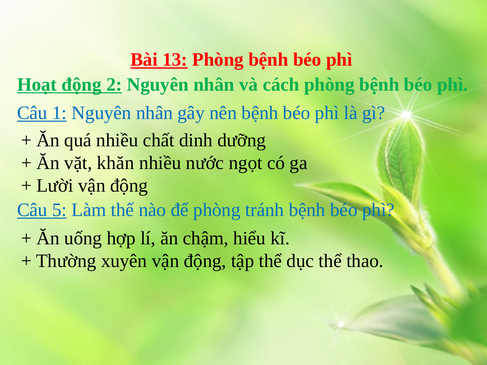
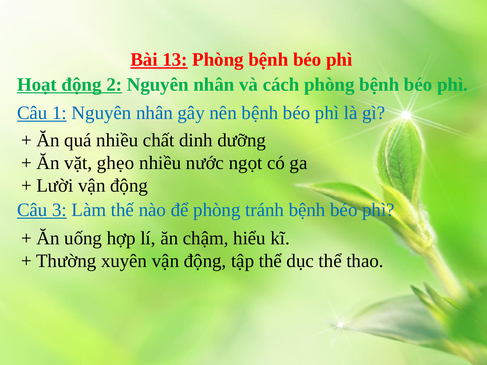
khăn: khăn -> ghẹo (116, 163)
5: 5 -> 3 (60, 210)
